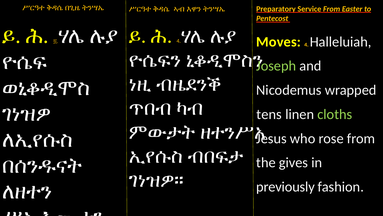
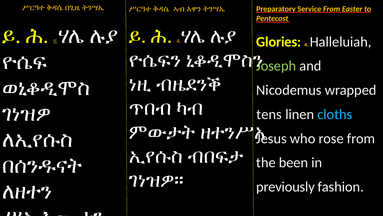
Moves: Moves -> Glories (279, 42)
cloths colour: light green -> light blue (335, 114)
gives: gives -> been (294, 162)
